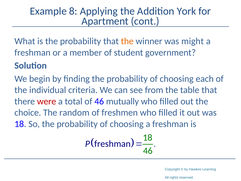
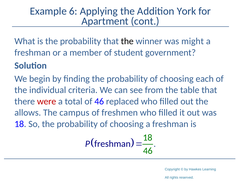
8: 8 -> 6 (73, 11)
the colour: orange -> black (127, 41)
mutually: mutually -> replaced (122, 101)
choice: choice -> allows (28, 112)
random: random -> campus (74, 112)
